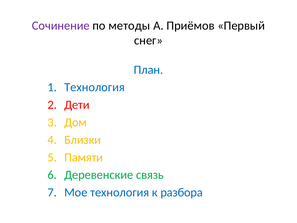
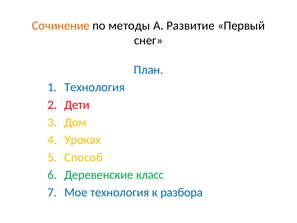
Сочинение colour: purple -> orange (61, 26)
Приёмов: Приёмов -> Развитие (191, 26)
Близки: Близки -> Уроках (83, 140)
Памяти: Памяти -> Способ (84, 157)
связь: связь -> класс (150, 175)
